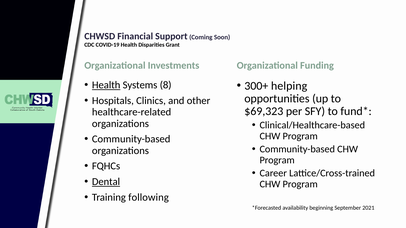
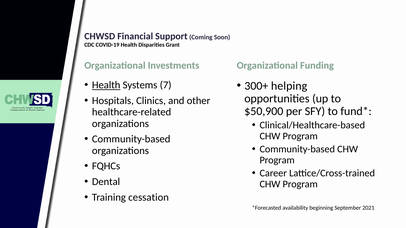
8: 8 -> 7 (166, 85)
$69,323: $69,323 -> $50,900 (264, 111)
Dental underline: present -> none (106, 182)
following: following -> cessation (149, 198)
